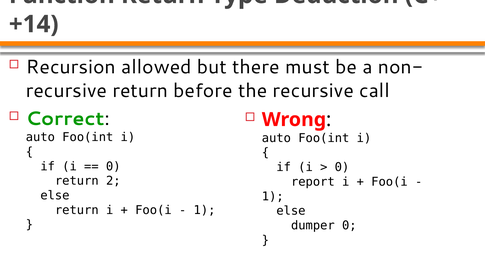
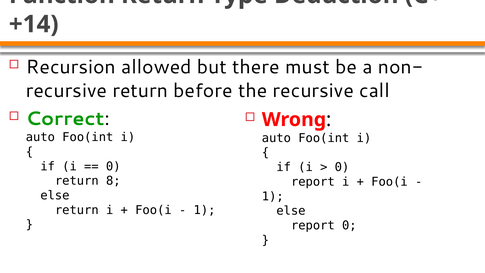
2: 2 -> 8 (113, 181)
dumper: dumper -> report (313, 225)
